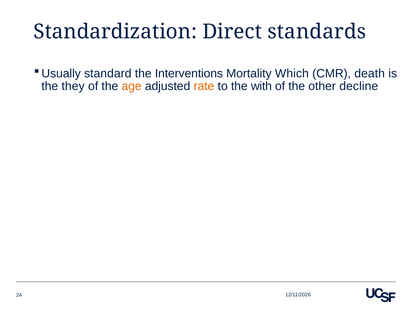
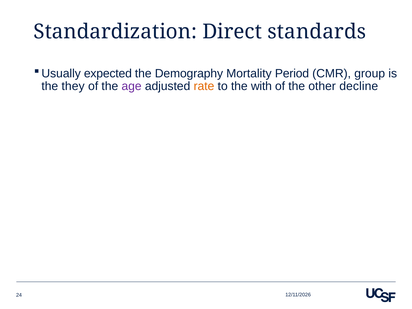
standard: standard -> expected (108, 73)
Interventions: Interventions -> Demography (189, 73)
Which: Which -> Period (292, 73)
death: death -> group (370, 73)
age colour: orange -> purple (132, 86)
